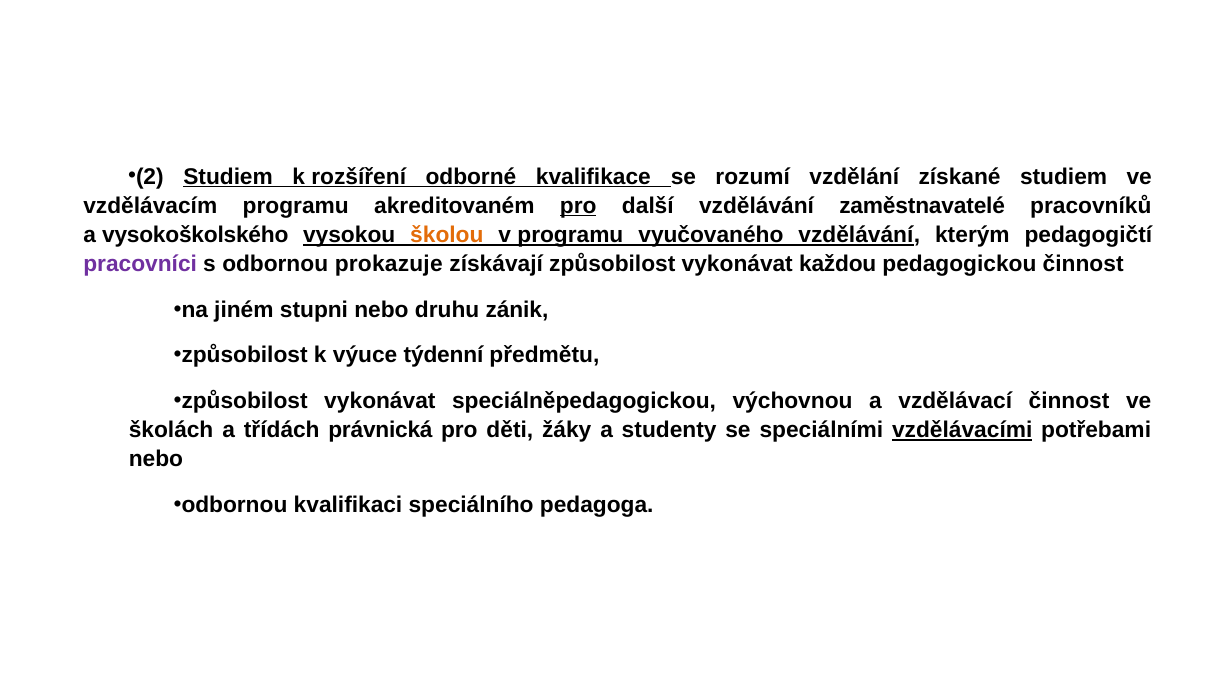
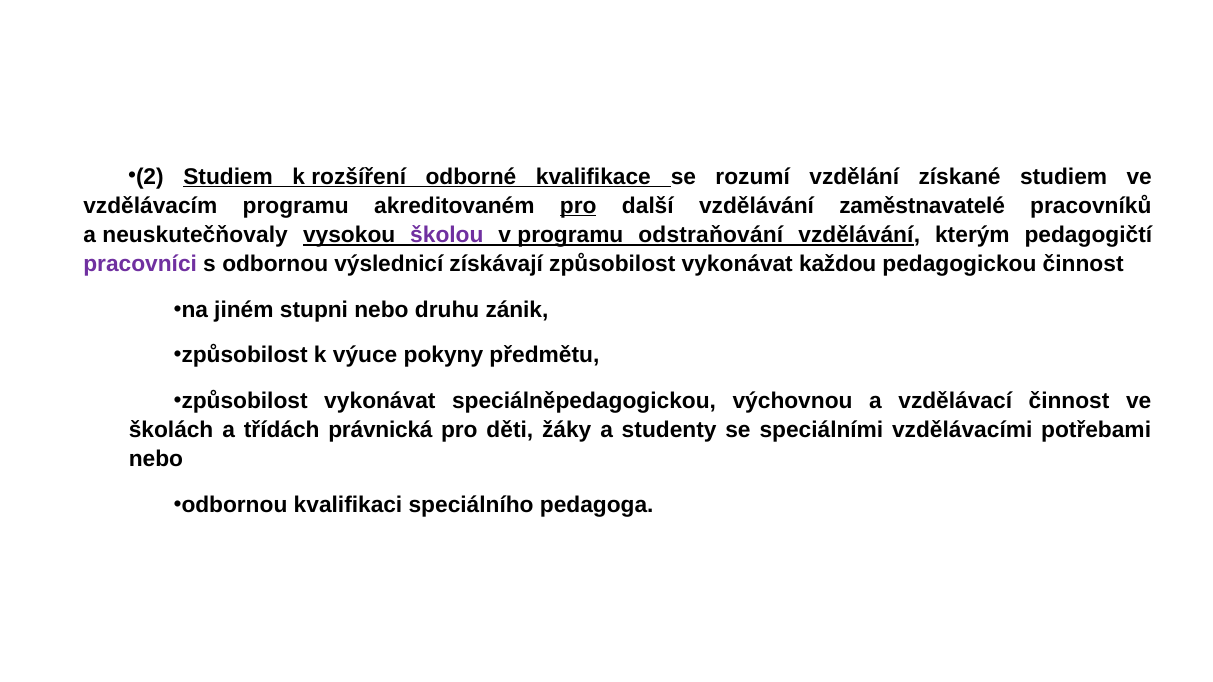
vysokoškolského: vysokoškolského -> neuskutečňovaly (195, 235)
školou colour: orange -> purple (447, 235)
vyučovaného: vyučovaného -> odstraňování (711, 235)
prokazuje: prokazuje -> výslednicí (389, 264)
týdenní: týdenní -> pokyny (443, 356)
vzdělávacími underline: present -> none (962, 430)
